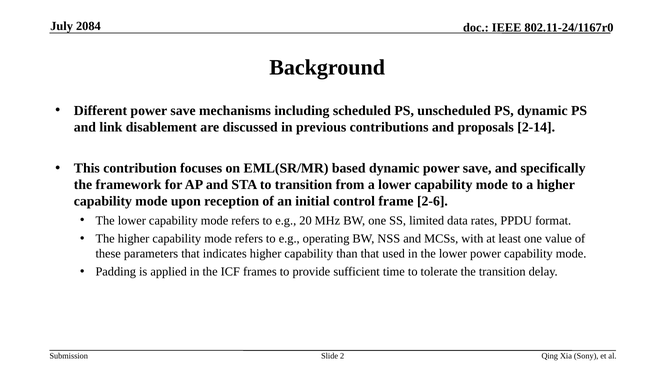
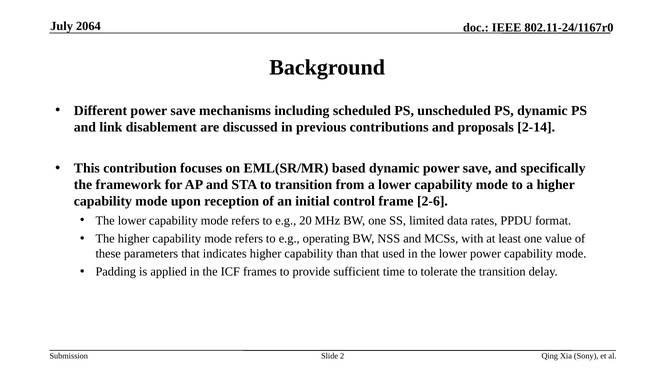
2084: 2084 -> 2064 (88, 26)
